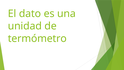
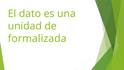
termómetro: termómetro -> formalizada (37, 38)
